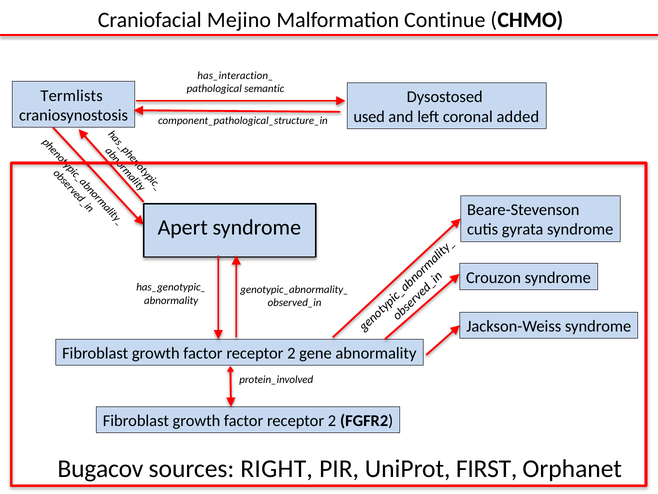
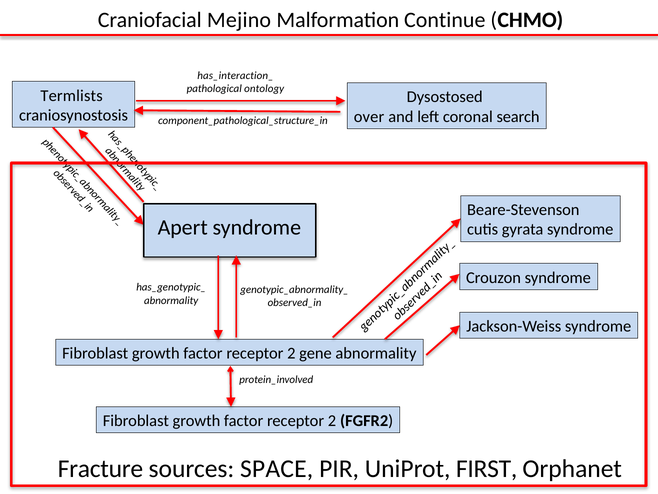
semantic: semantic -> ontology (264, 89)
used: used -> over (369, 117)
added: added -> search (518, 117)
Bugacov: Bugacov -> Fracture (100, 468)
RIGHT: RIGHT -> SPACE (277, 468)
